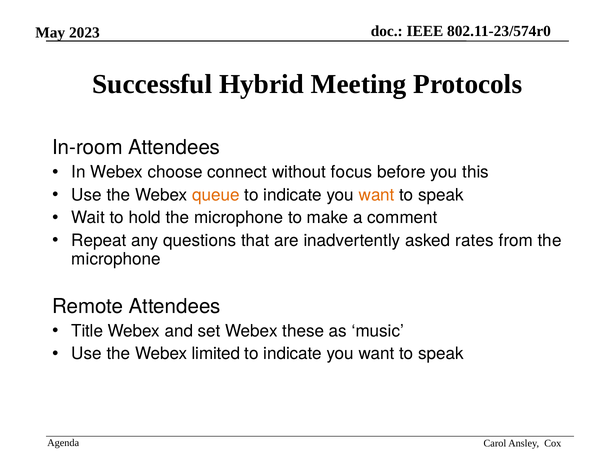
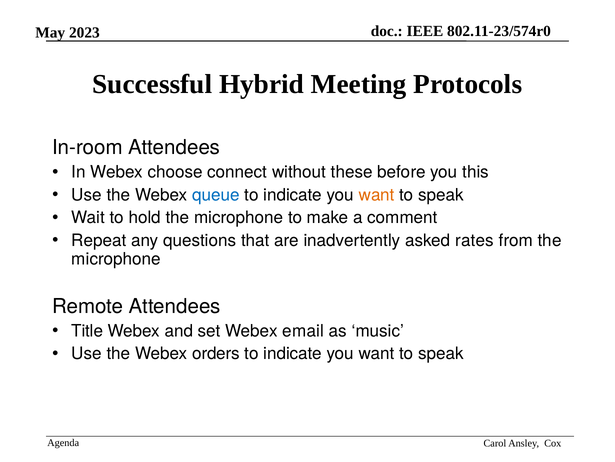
focus: focus -> these (352, 172)
queue colour: orange -> blue (216, 195)
these: these -> email (303, 330)
limited: limited -> orders (216, 353)
